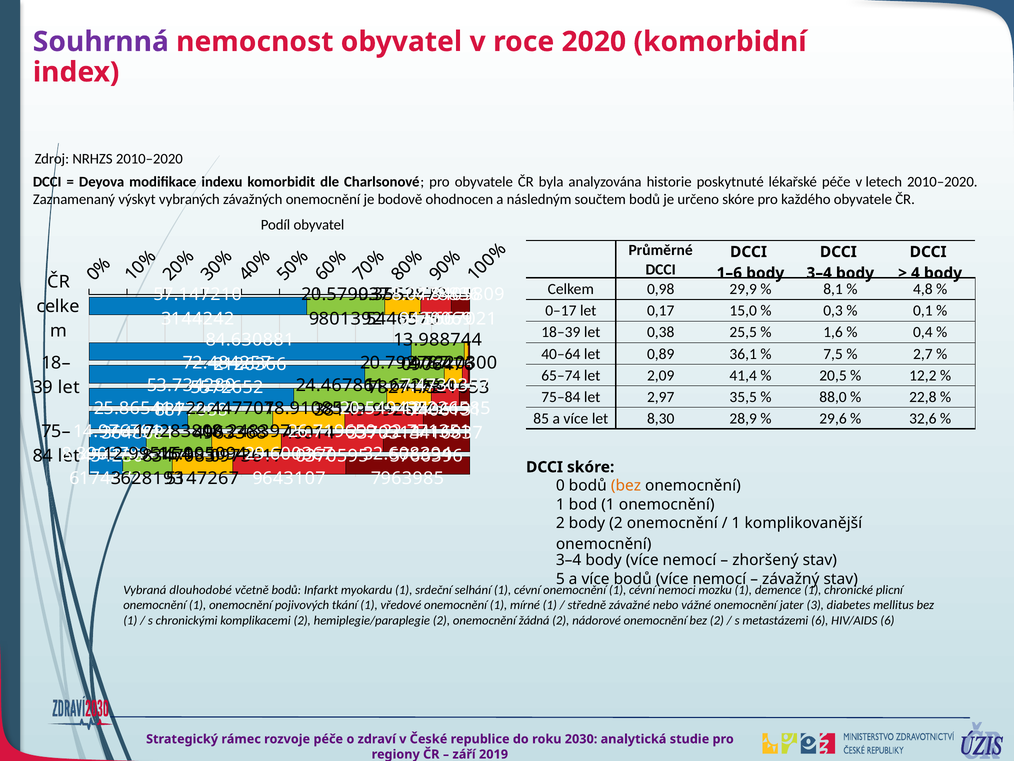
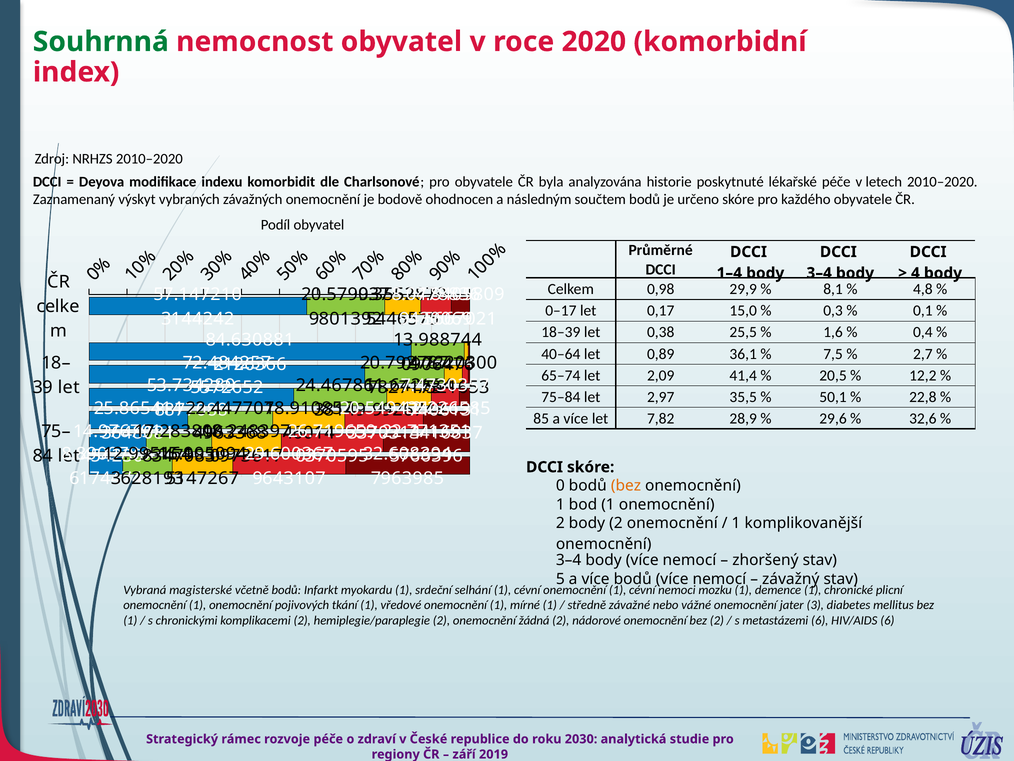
Souhrnná colour: purple -> green (101, 42)
1–6: 1–6 -> 1–4 (729, 273)
88,0: 88,0 -> 50,1 (833, 397)
8,30: 8,30 -> 7,82 (661, 418)
dlouhodobé: dlouhodobé -> magisterské (201, 590)
